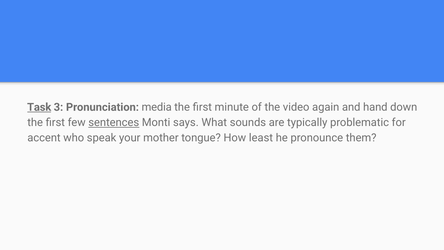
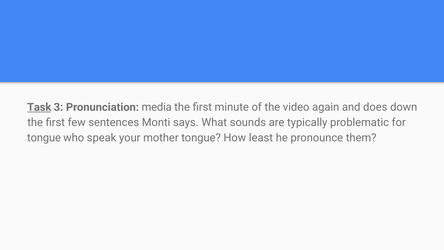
hand: hand -> does (375, 107)
sentences underline: present -> none (114, 122)
accent: accent -> tongue (44, 138)
